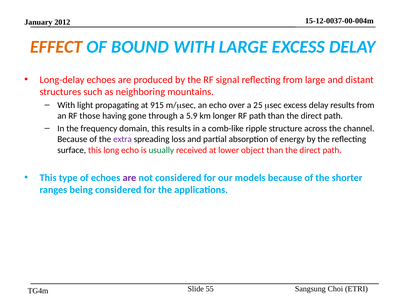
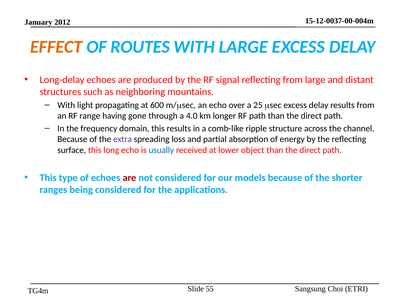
BOUND: BOUND -> ROUTES (140, 47)
915: 915 -> 600 (157, 105)
those: those -> range (90, 116)
5.9: 5.9 -> 4.0 (192, 116)
usually colour: green -> blue (161, 150)
are colour: purple -> red (129, 178)
